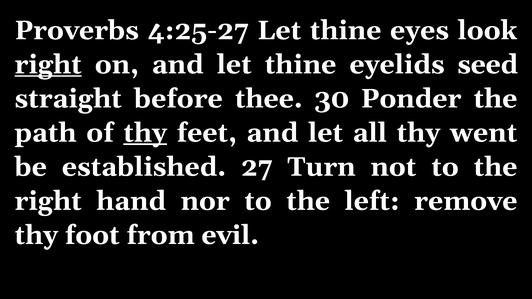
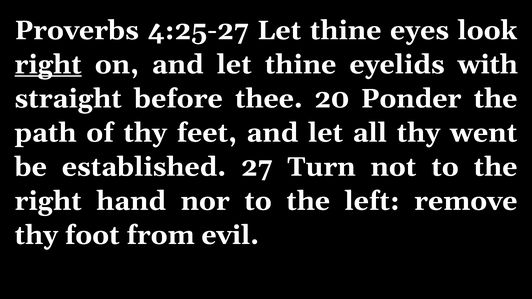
seed: seed -> with (488, 65)
30: 30 -> 20 (332, 99)
thy underline: present -> none (145, 133)
